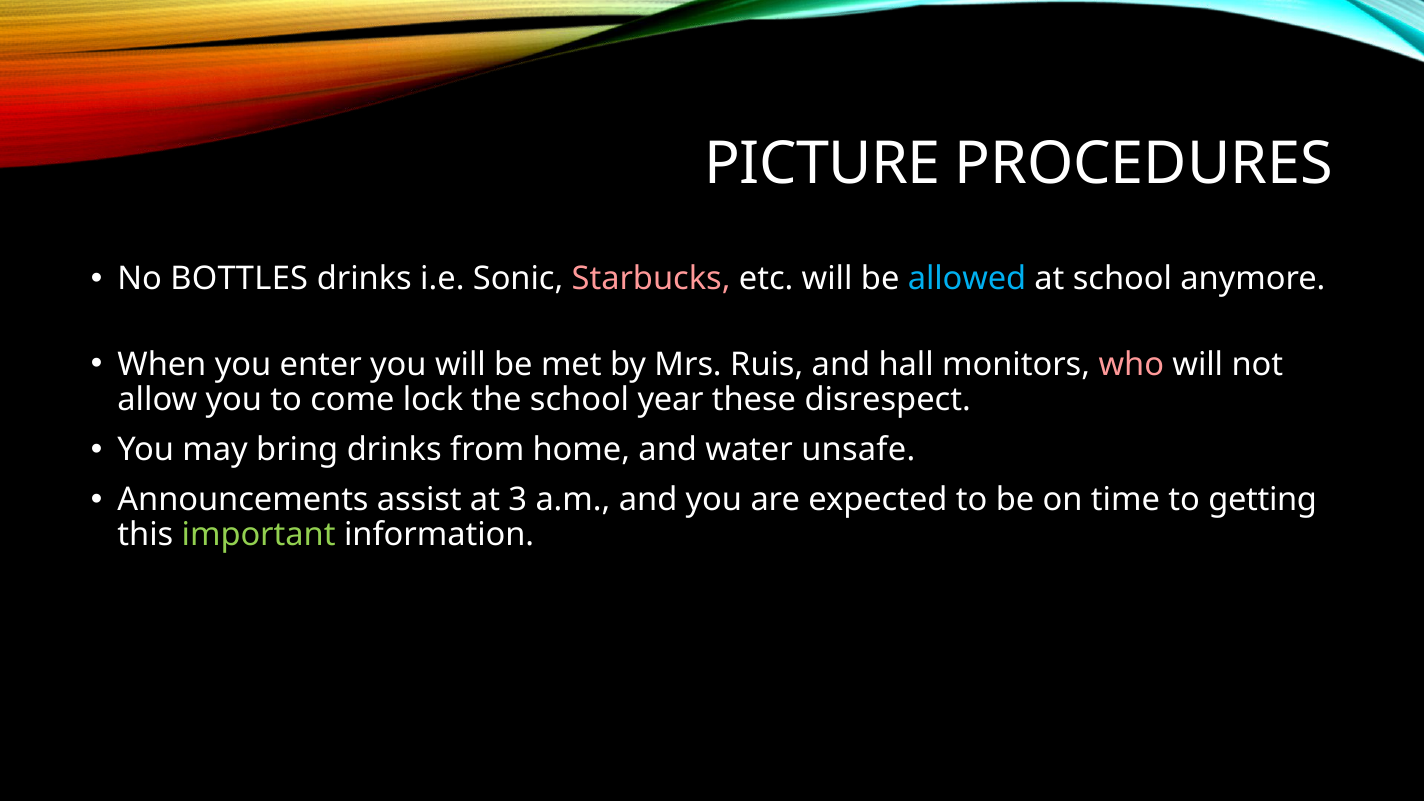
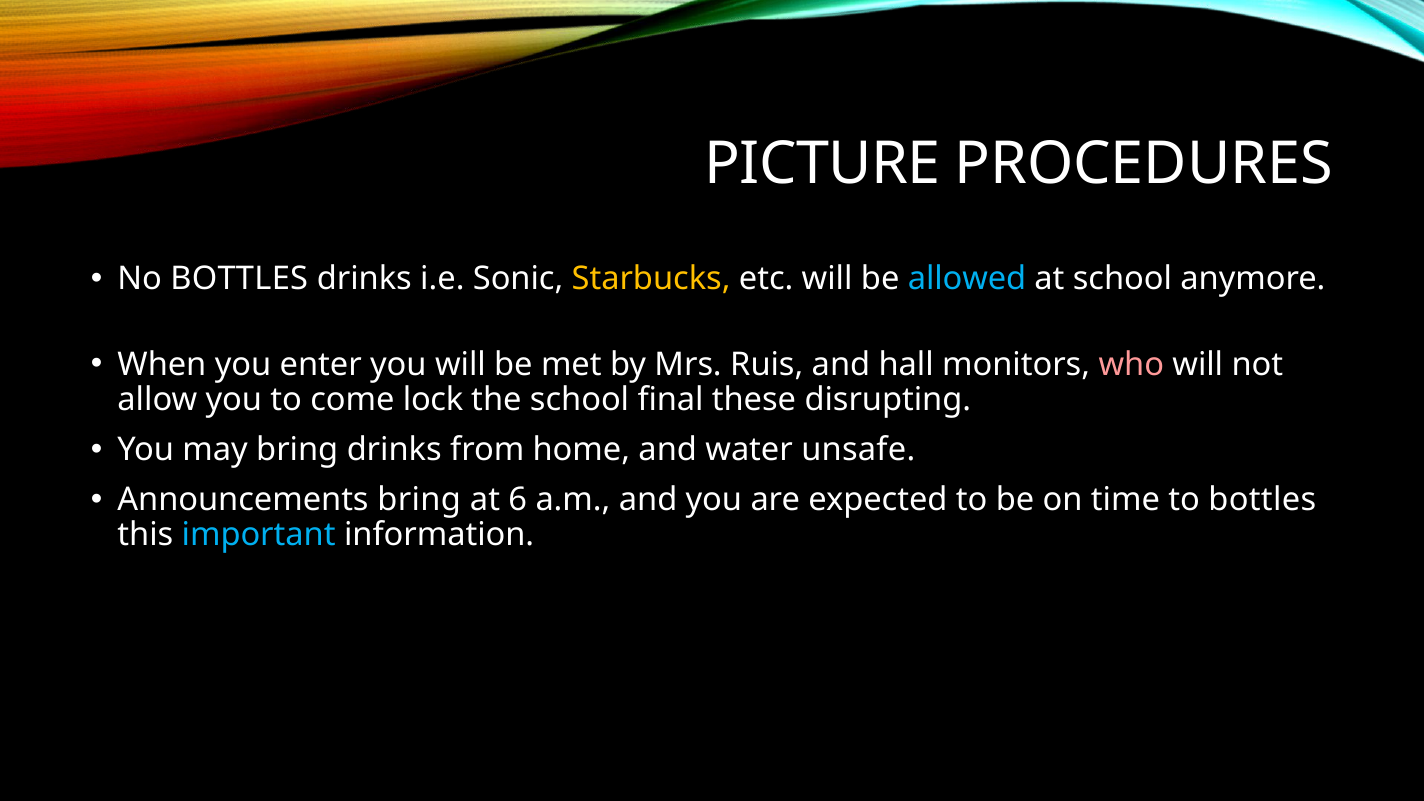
Starbucks colour: pink -> yellow (651, 279)
year: year -> final (671, 400)
disrespect: disrespect -> disrupting (888, 400)
Announcements assist: assist -> bring (419, 500)
3: 3 -> 6 (518, 500)
to getting: getting -> bottles (1262, 500)
important colour: light green -> light blue (259, 535)
